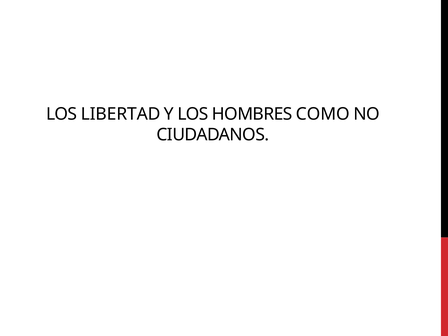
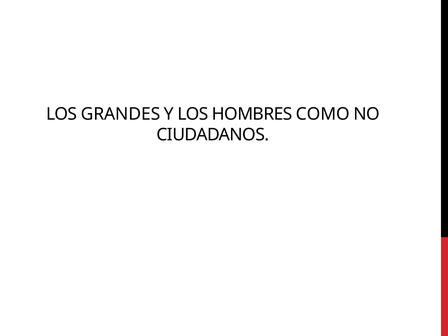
LIBERTAD: LIBERTAD -> GRANDES (121, 114)
